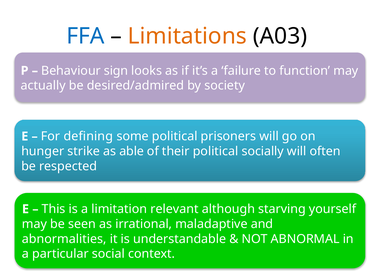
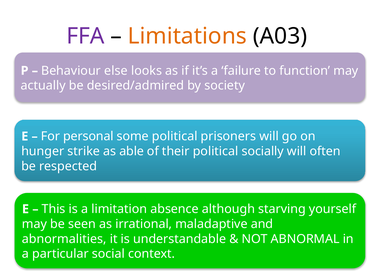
FFA colour: blue -> purple (85, 36)
sign: sign -> else (116, 71)
defining: defining -> personal (88, 137)
relevant: relevant -> absence (175, 209)
